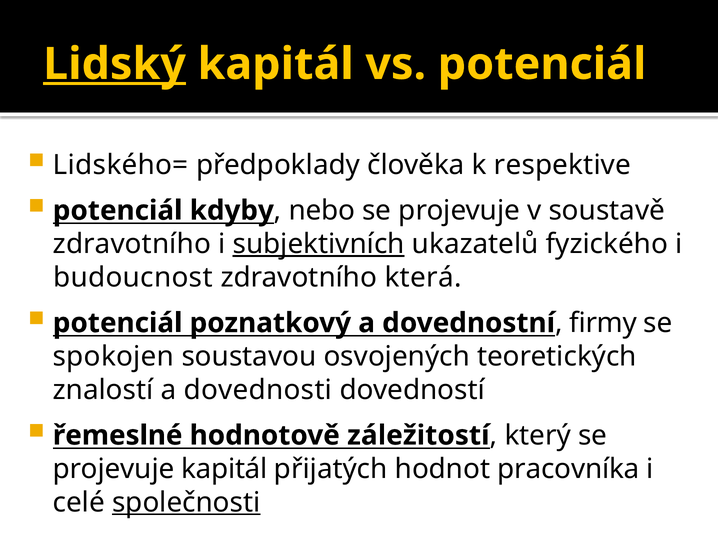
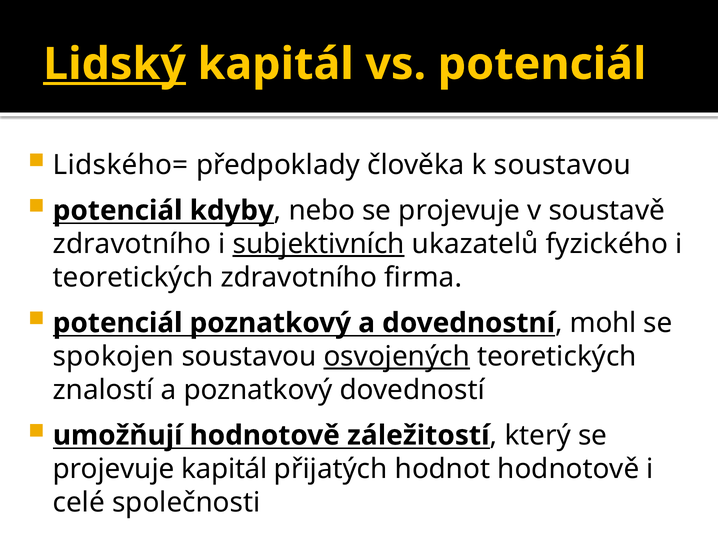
k respektive: respektive -> soustavou (562, 165)
budoucnost: budoucnost -> teoretických (133, 278)
která: která -> firma (423, 278)
firmy: firmy -> mohl (603, 323)
osvojených underline: none -> present (397, 357)
a dovednosti: dovednosti -> poznatkový (258, 390)
řemeslné: řemeslné -> umožňují (118, 436)
hodnot pracovníka: pracovníka -> hodnotově (568, 469)
společnosti underline: present -> none (186, 503)
